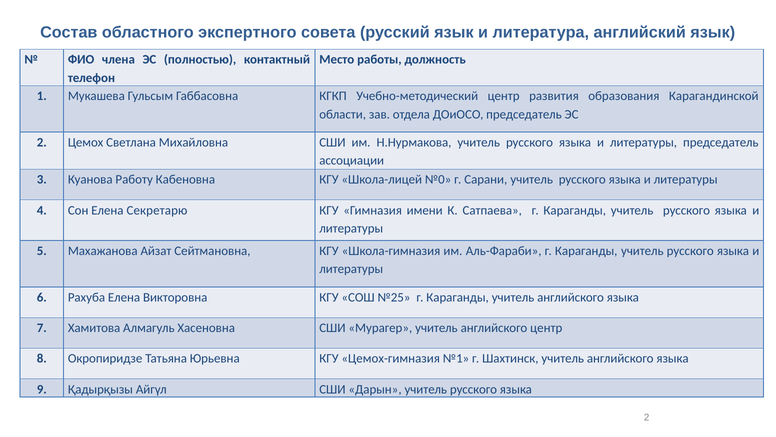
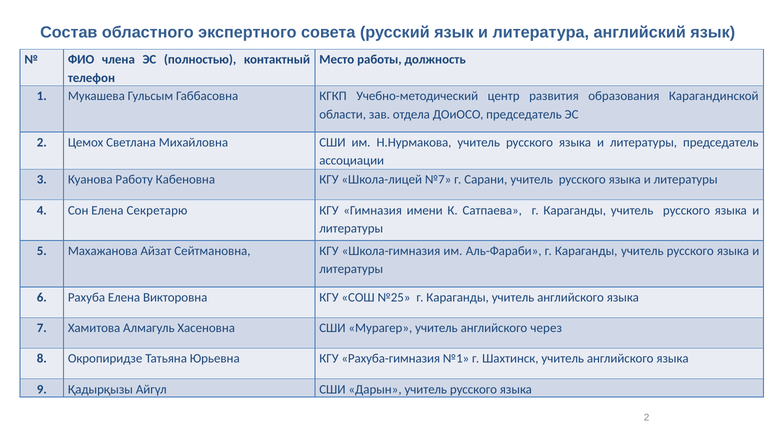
№0: №0 -> №7 (438, 179)
английского центр: центр -> через (546, 328)
Цемох-гимназия: Цемох-гимназия -> Рахуба-гимназия (391, 358)
